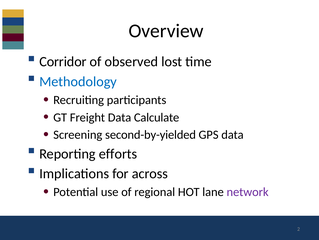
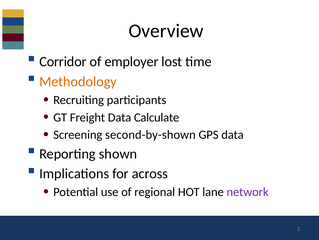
observed: observed -> employer (131, 62)
Methodology colour: blue -> orange (78, 81)
second-by-yielded: second-by-yielded -> second-by-shown (150, 134)
efforts: efforts -> shown (118, 153)
